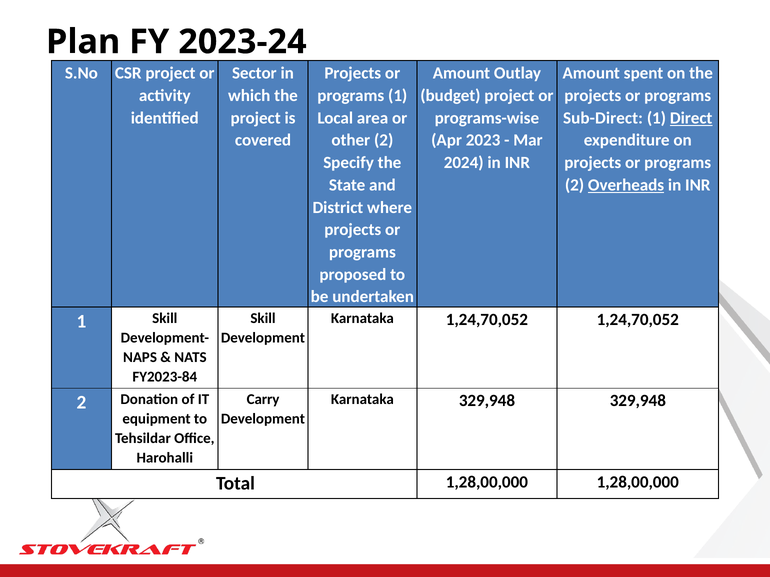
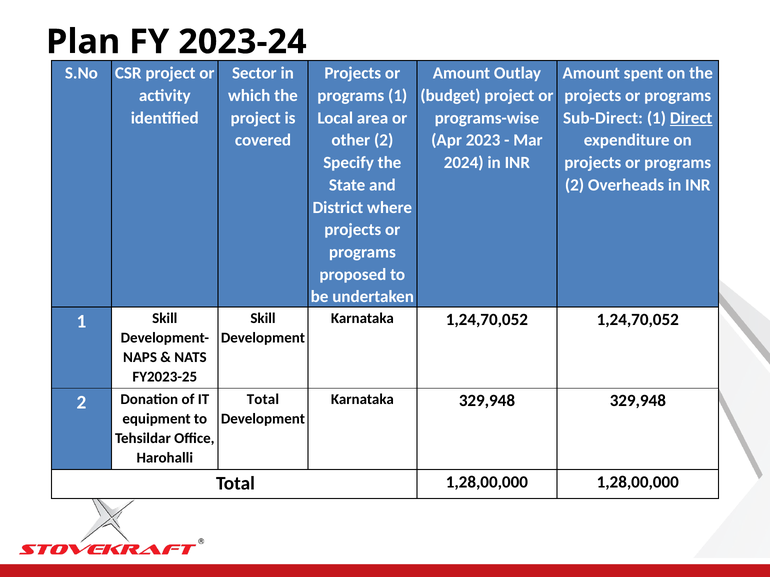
Overheads underline: present -> none (626, 185)
FY2023-84: FY2023-84 -> FY2023-25 (165, 377)
Carry: Carry -> Total (263, 400)
